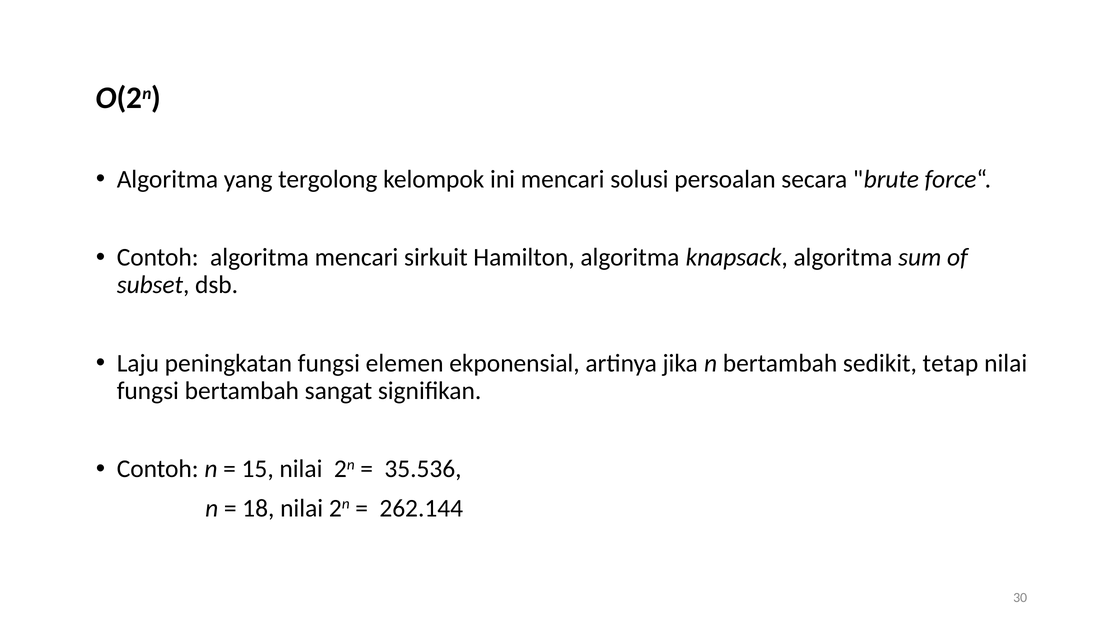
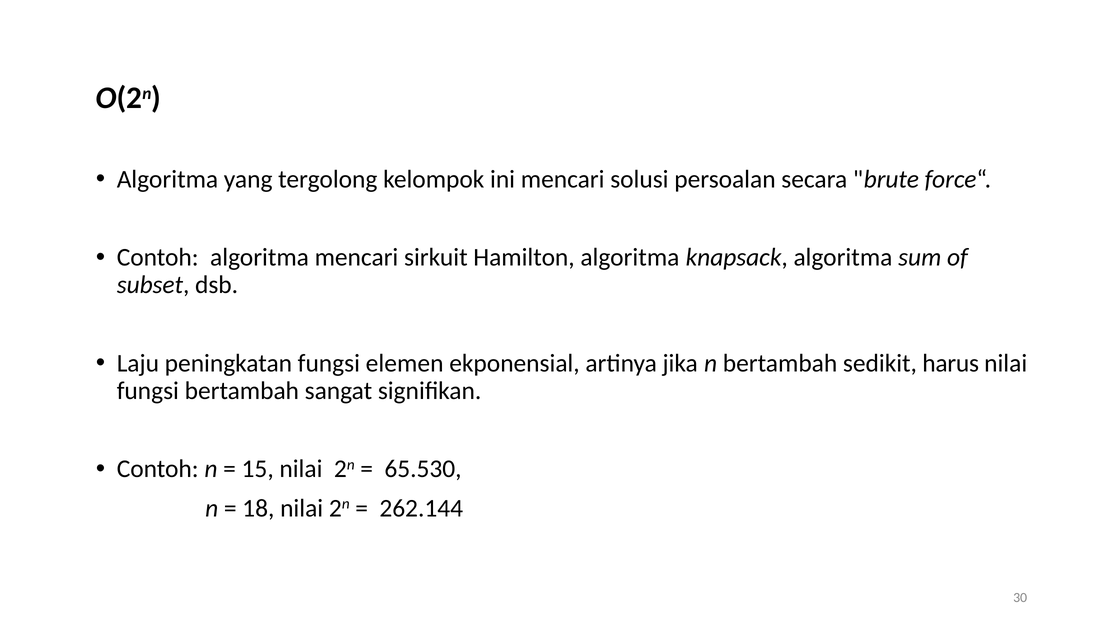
tetap: tetap -> harus (951, 363)
35.536: 35.536 -> 65.530 (423, 469)
